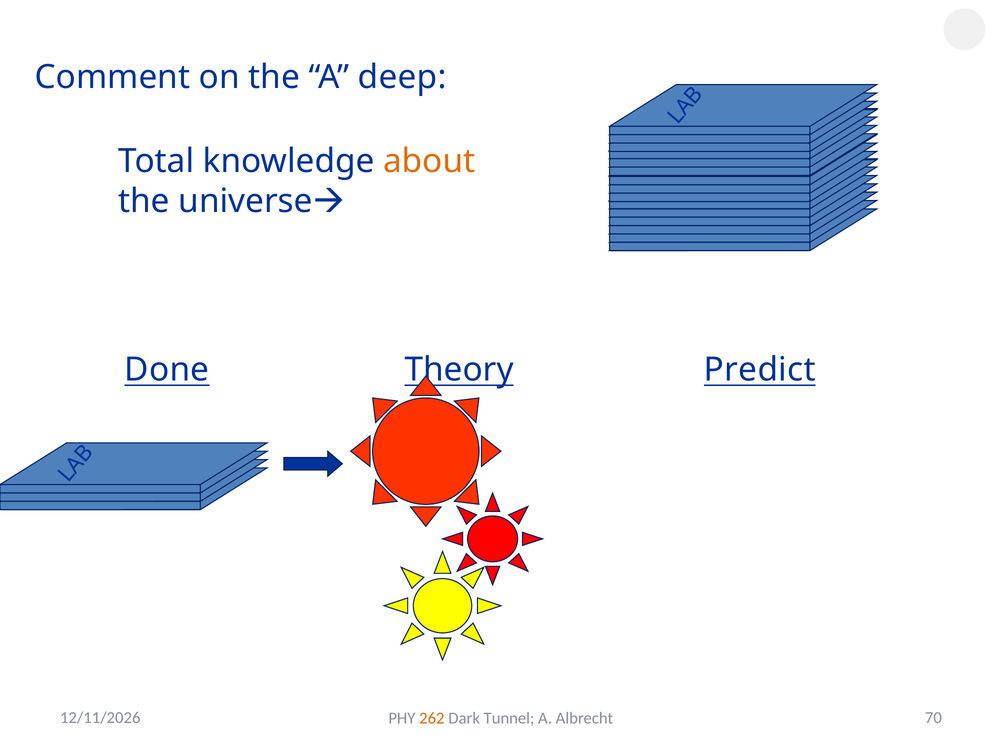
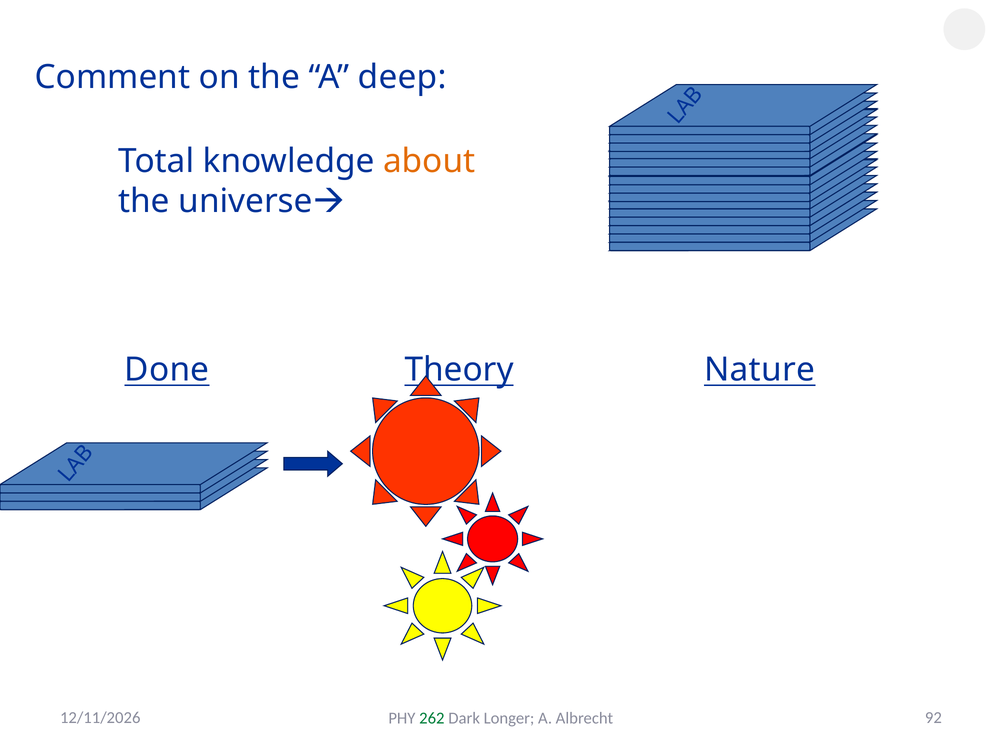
Predict: Predict -> Nature (760, 370)
262 colour: orange -> green (432, 718)
Tunnel: Tunnel -> Longer (509, 718)
70: 70 -> 92 (933, 718)
